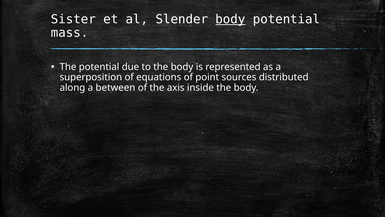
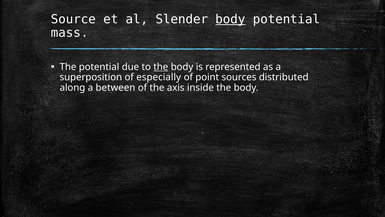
Sister: Sister -> Source (73, 19)
the underline: none -> present (161, 67)
equations: equations -> especially (159, 77)
